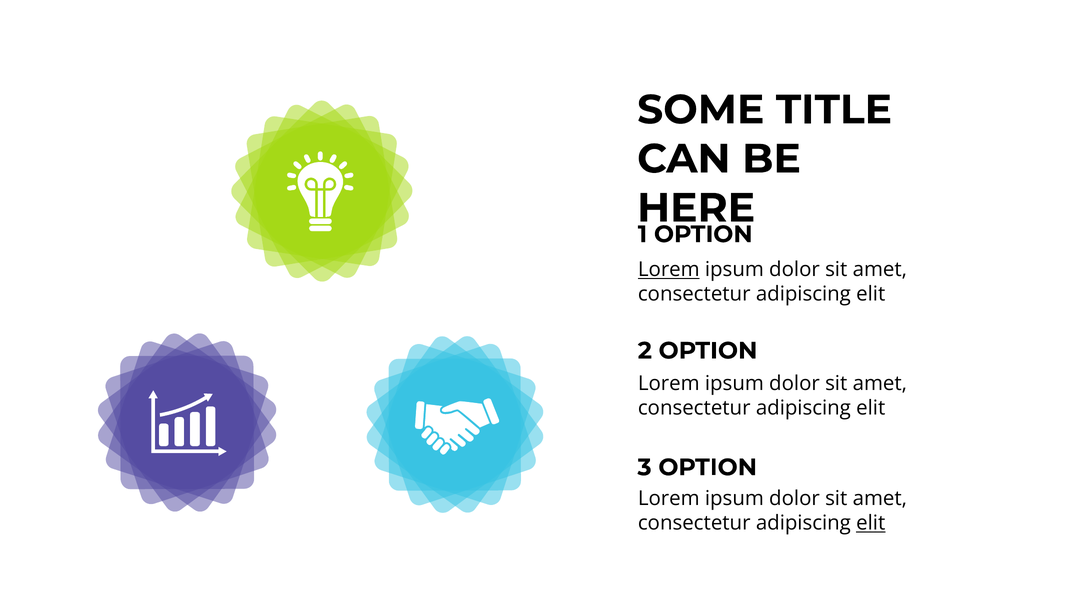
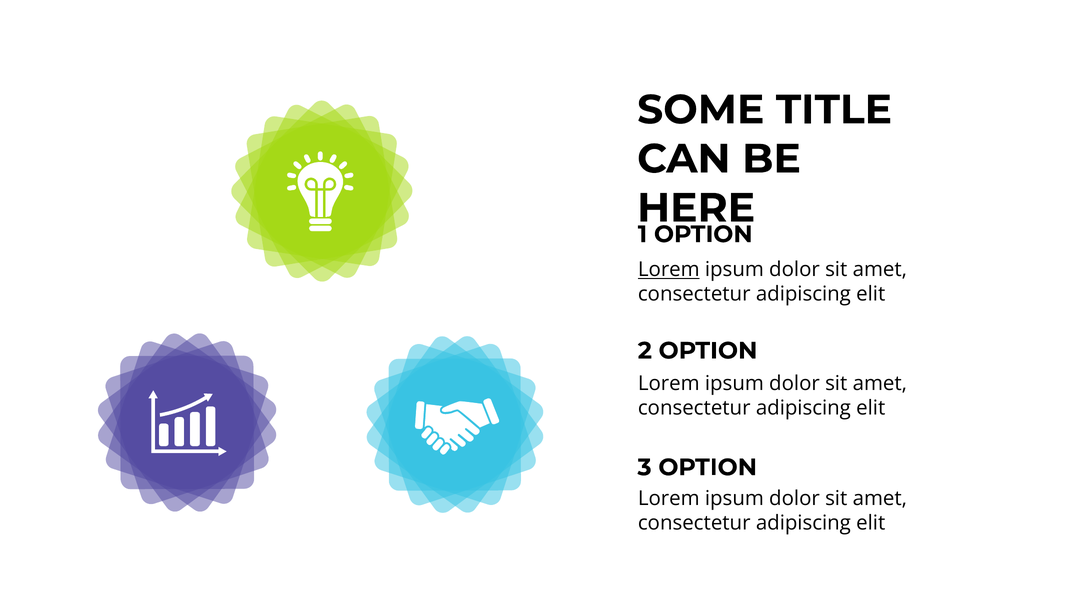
elit underline: present -> none (871, 523)
